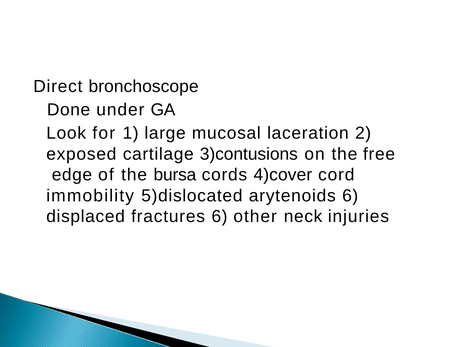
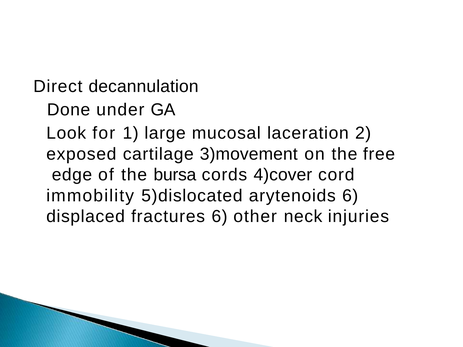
bronchoscope: bronchoscope -> decannulation (144, 86)
3)contusions: 3)contusions -> 3)movement (249, 154)
